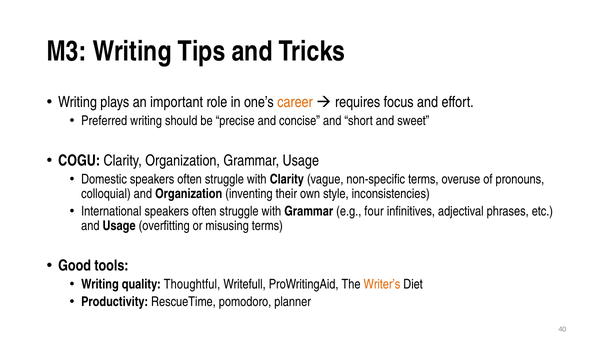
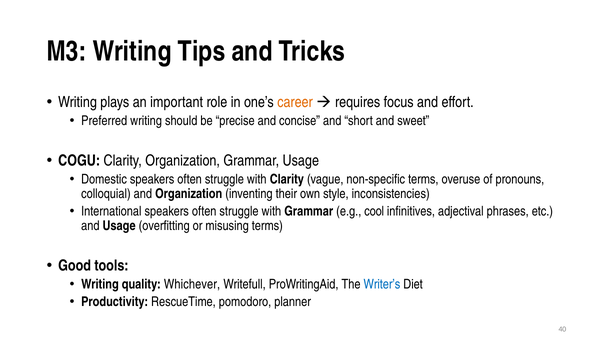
four: four -> cool (374, 211)
Thoughtful: Thoughtful -> Whichever (192, 284)
Writer’s colour: orange -> blue (382, 284)
